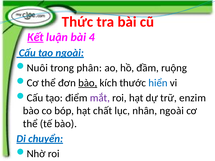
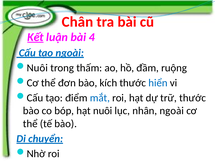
Thức: Thức -> Chân (77, 22)
phân: phân -> thấm (89, 68)
bào underline: present -> none (88, 83)
mắt colour: purple -> blue (100, 98)
trữ enzim: enzim -> thước (193, 98)
hạt chất: chất -> nuôi (103, 111)
